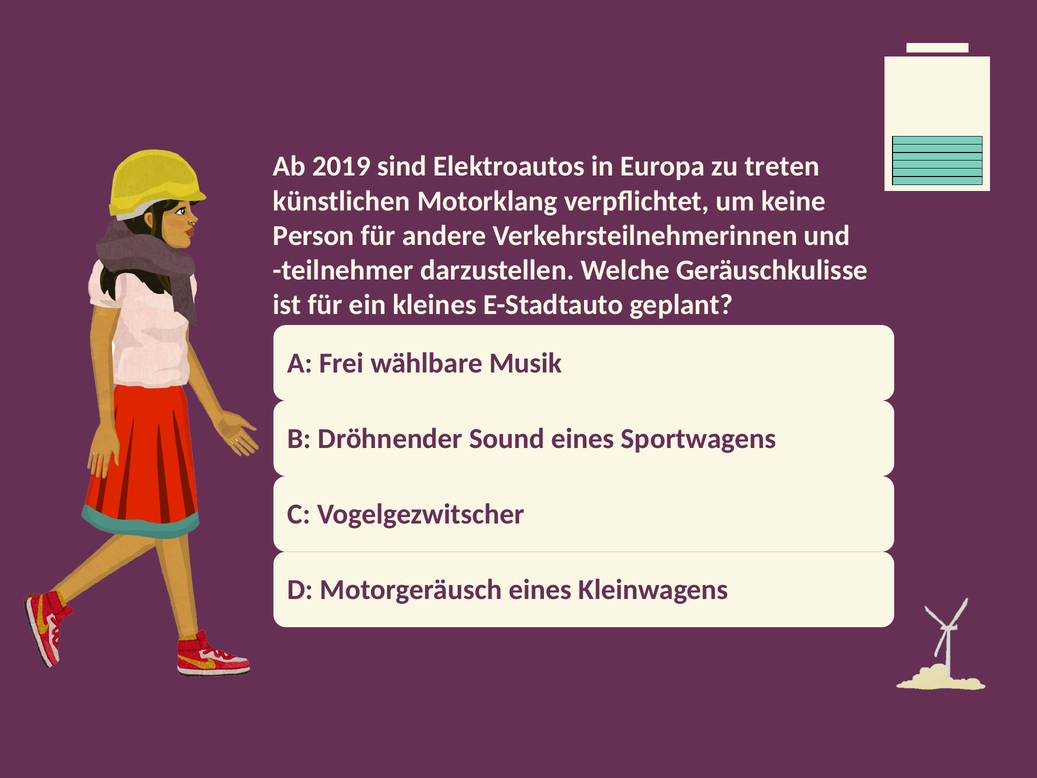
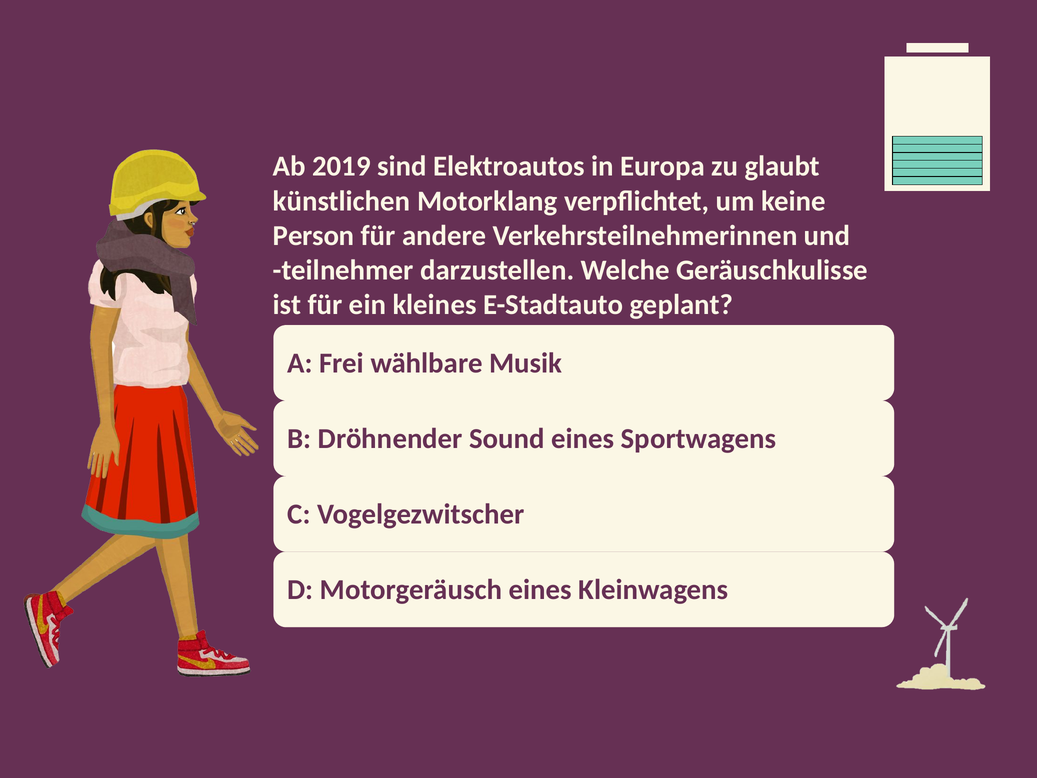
treten: treten -> glaubt (782, 166)
